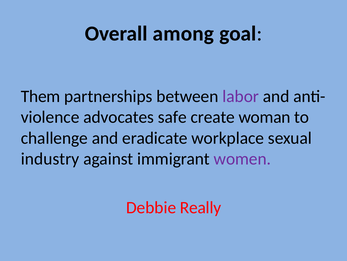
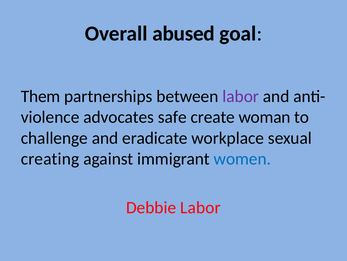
among: among -> abused (184, 34)
industry: industry -> creating (50, 159)
women colour: purple -> blue (242, 159)
Debbie Really: Really -> Labor (200, 207)
